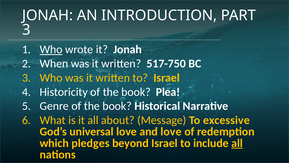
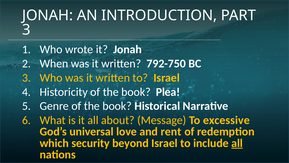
Who underline: present -> none (51, 49)
517-750: 517-750 -> 792-750 (166, 63)
and love: love -> rent (171, 131)
pledges: pledges -> security (91, 143)
